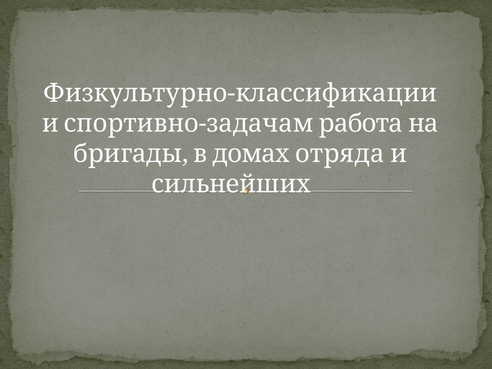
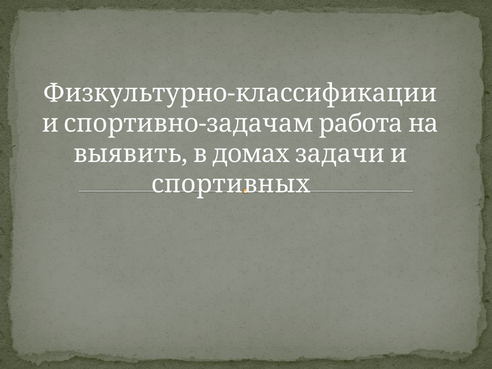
бригады: бригады -> выявить (131, 154)
отряда: отряда -> задачи (340, 154)
сильнейших: сильнейших -> спортивных (231, 184)
